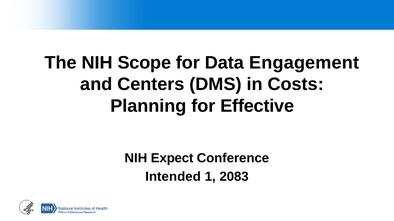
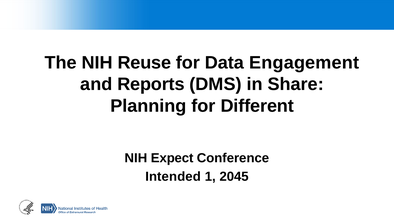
Scope: Scope -> Reuse (144, 63)
Centers: Centers -> Reports (151, 85)
Costs: Costs -> Share (296, 85)
Effective: Effective -> Different (257, 106)
2083: 2083 -> 2045 (234, 177)
